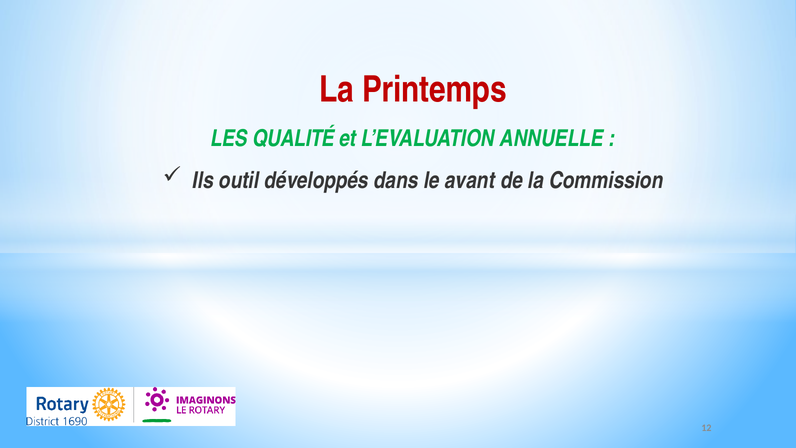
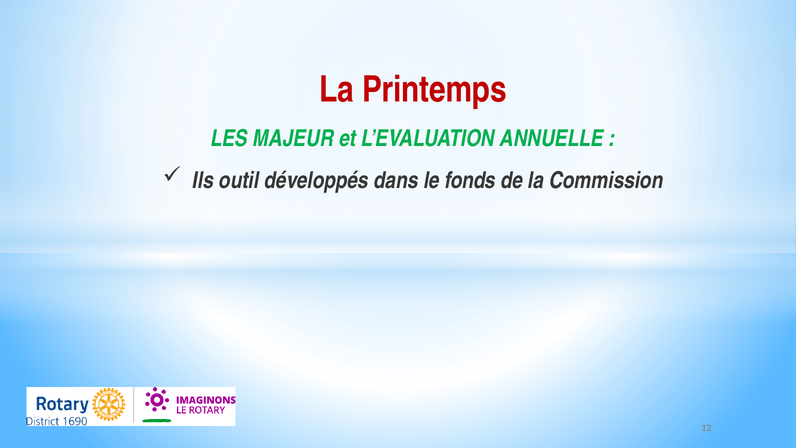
QUALITÉ: QUALITÉ -> MAJEUR (293, 139)
avant: avant -> fonds (470, 180)
